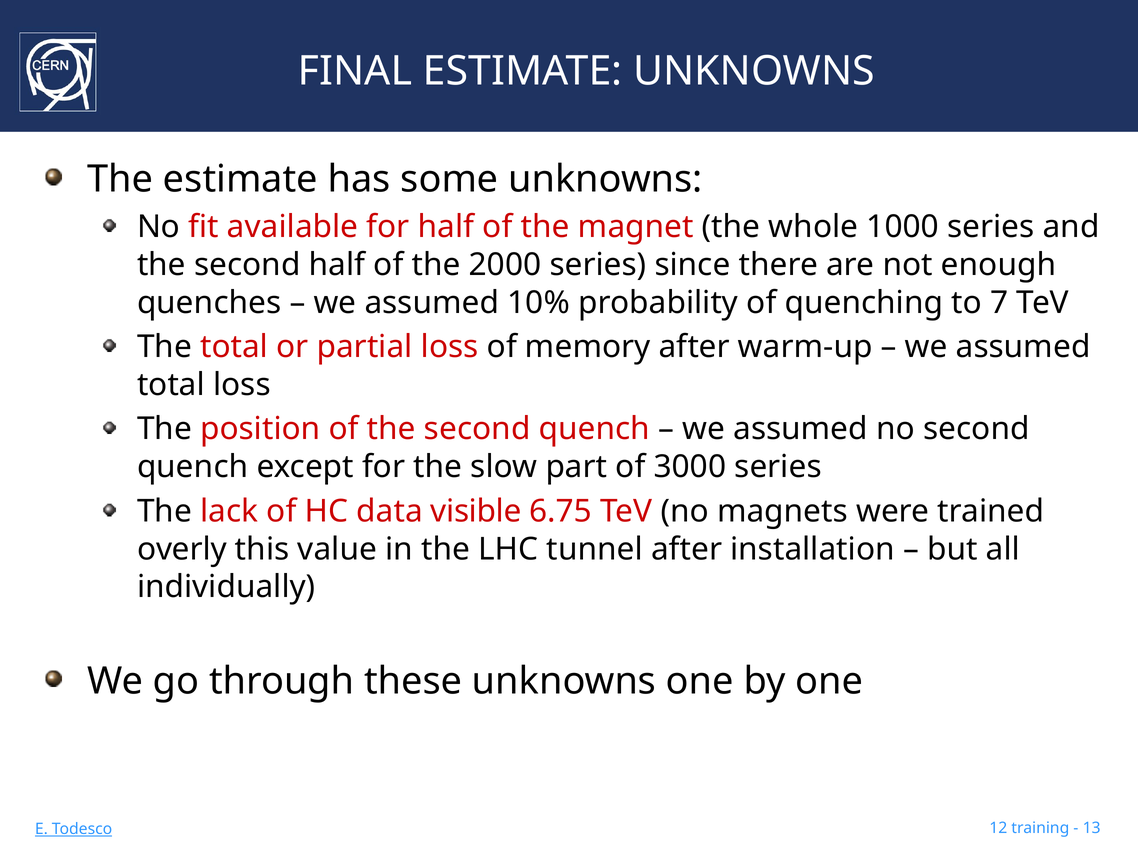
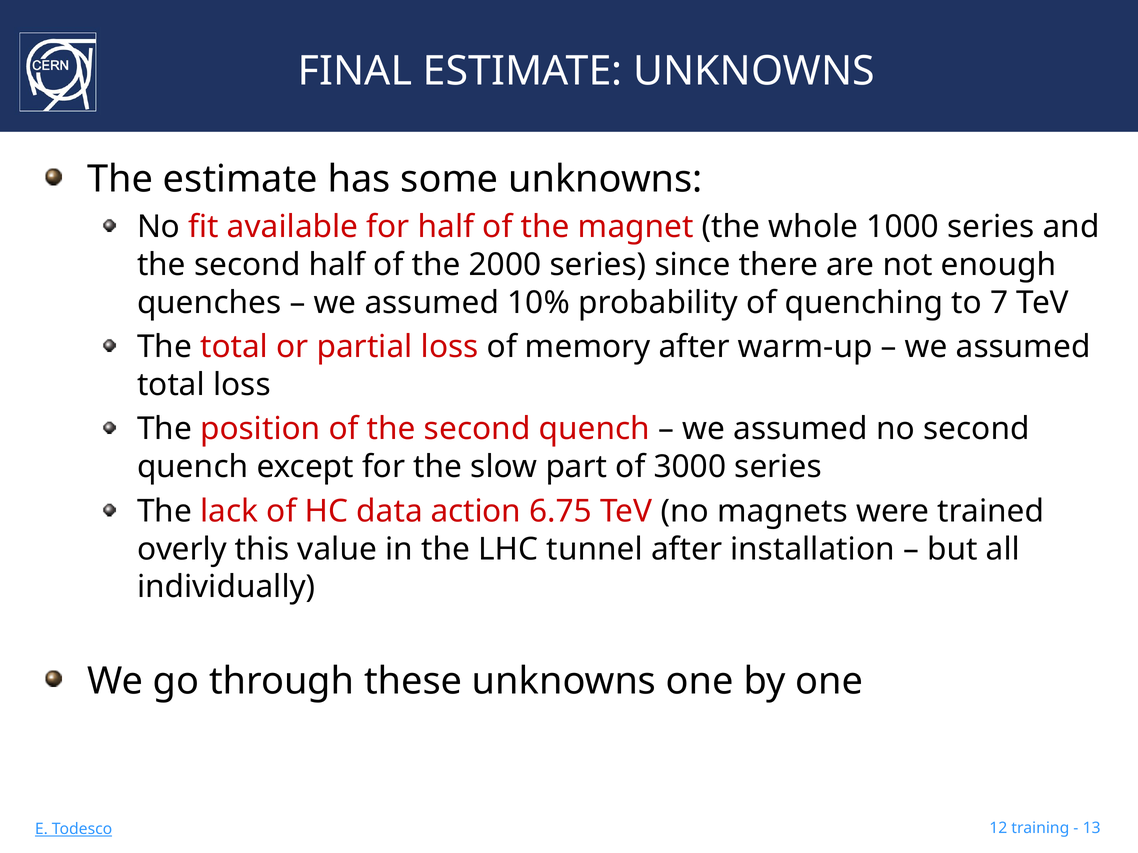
visible: visible -> action (476, 511)
